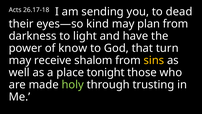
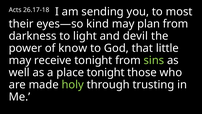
dead: dead -> most (179, 12)
have: have -> devil (135, 36)
turn: turn -> little (167, 48)
receive shalom: shalom -> tonight (93, 60)
sins colour: yellow -> light green (154, 60)
